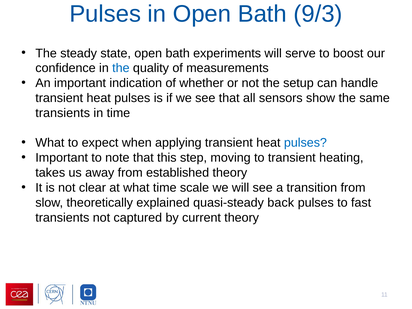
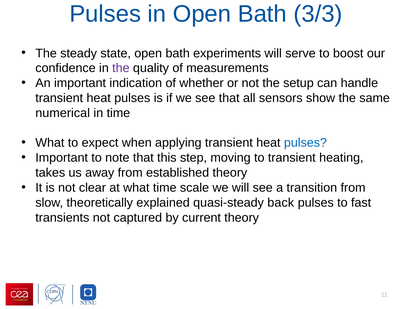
9/3: 9/3 -> 3/3 (318, 14)
the colour: blue -> purple (121, 68)
transients: transients -> numerical (63, 113)
